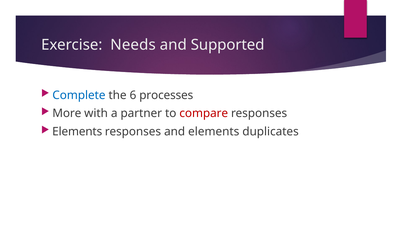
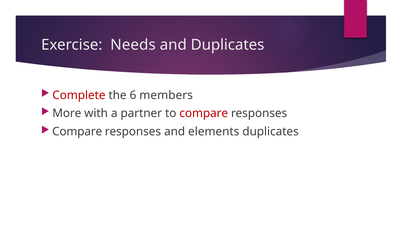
and Supported: Supported -> Duplicates (228, 45)
Complete colour: blue -> red (79, 95)
processes: processes -> members (166, 95)
Elements: Elements -> Compare (77, 132)
